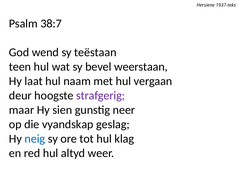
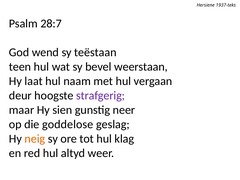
38:7: 38:7 -> 28:7 (51, 24)
vyandskap: vyandskap -> goddelose (68, 124)
neig colour: blue -> orange (35, 139)
